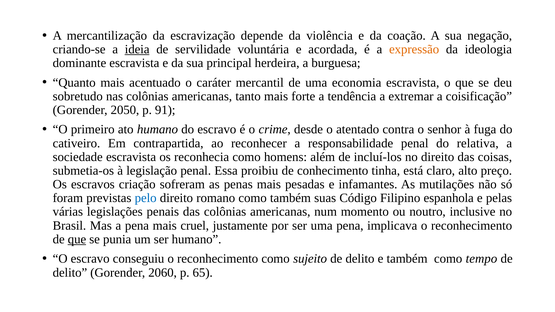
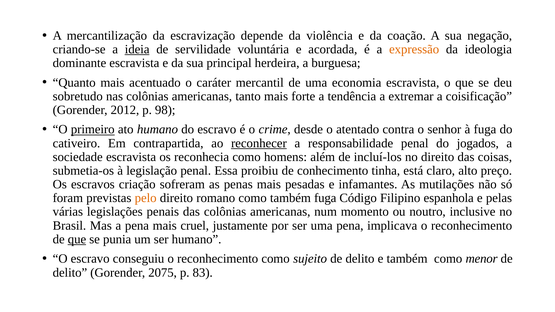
2050: 2050 -> 2012 (125, 110)
91: 91 -> 98 (165, 110)
primeiro underline: none -> present (93, 130)
reconhecer underline: none -> present (259, 143)
relativa: relativa -> jogados (478, 143)
pelo colour: blue -> orange (146, 198)
também suas: suas -> fuga (325, 198)
tempo: tempo -> menor (482, 259)
2060: 2060 -> 2075 (163, 273)
65: 65 -> 83 (203, 273)
